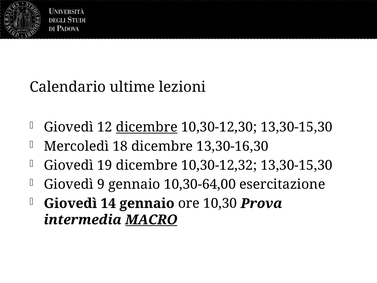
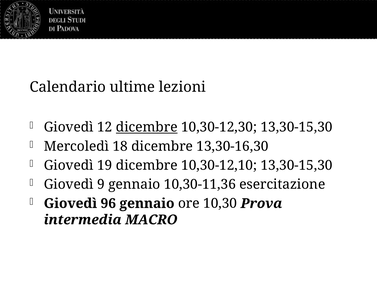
10,30-12,32: 10,30-12,32 -> 10,30-12,10 (219, 165)
10,30-64,00: 10,30-64,00 -> 10,30-11,36 (200, 184)
14: 14 -> 96 (108, 203)
MACRO underline: present -> none (151, 220)
